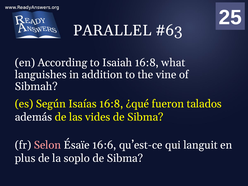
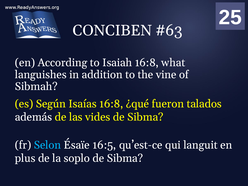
PARALLEL: PARALLEL -> CONCIBEN (112, 31)
Selon colour: pink -> light blue (47, 145)
16:6: 16:6 -> 16:5 (104, 145)
